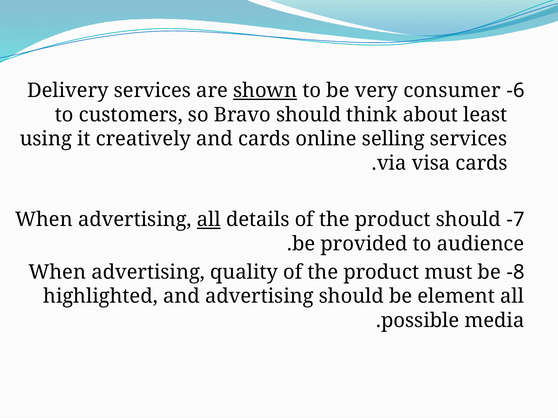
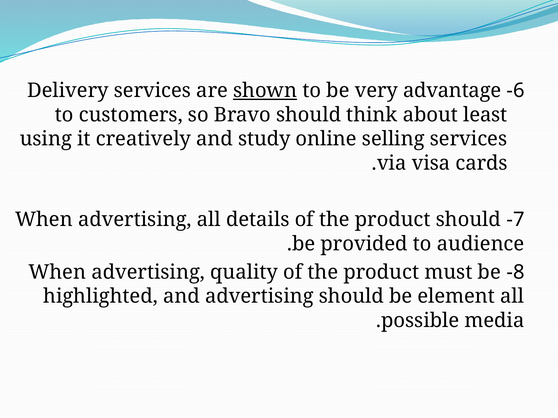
consumer: consumer -> advantage (452, 91)
and cards: cards -> study (264, 139)
all underline: present -> none (209, 220)
